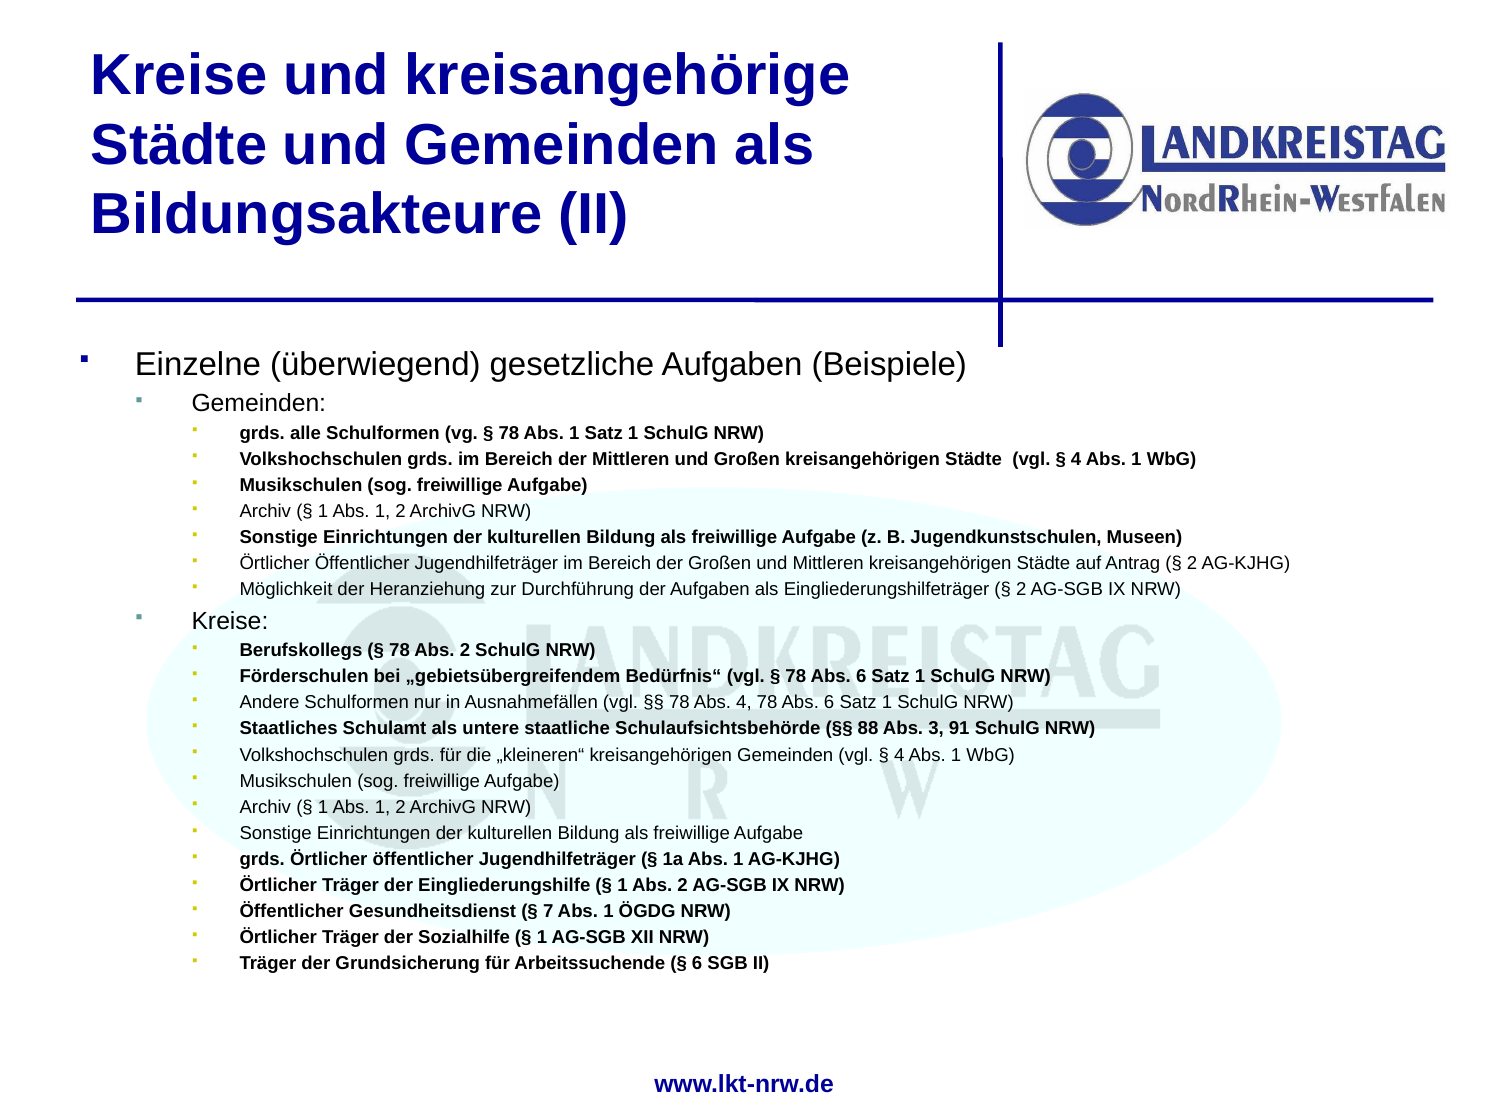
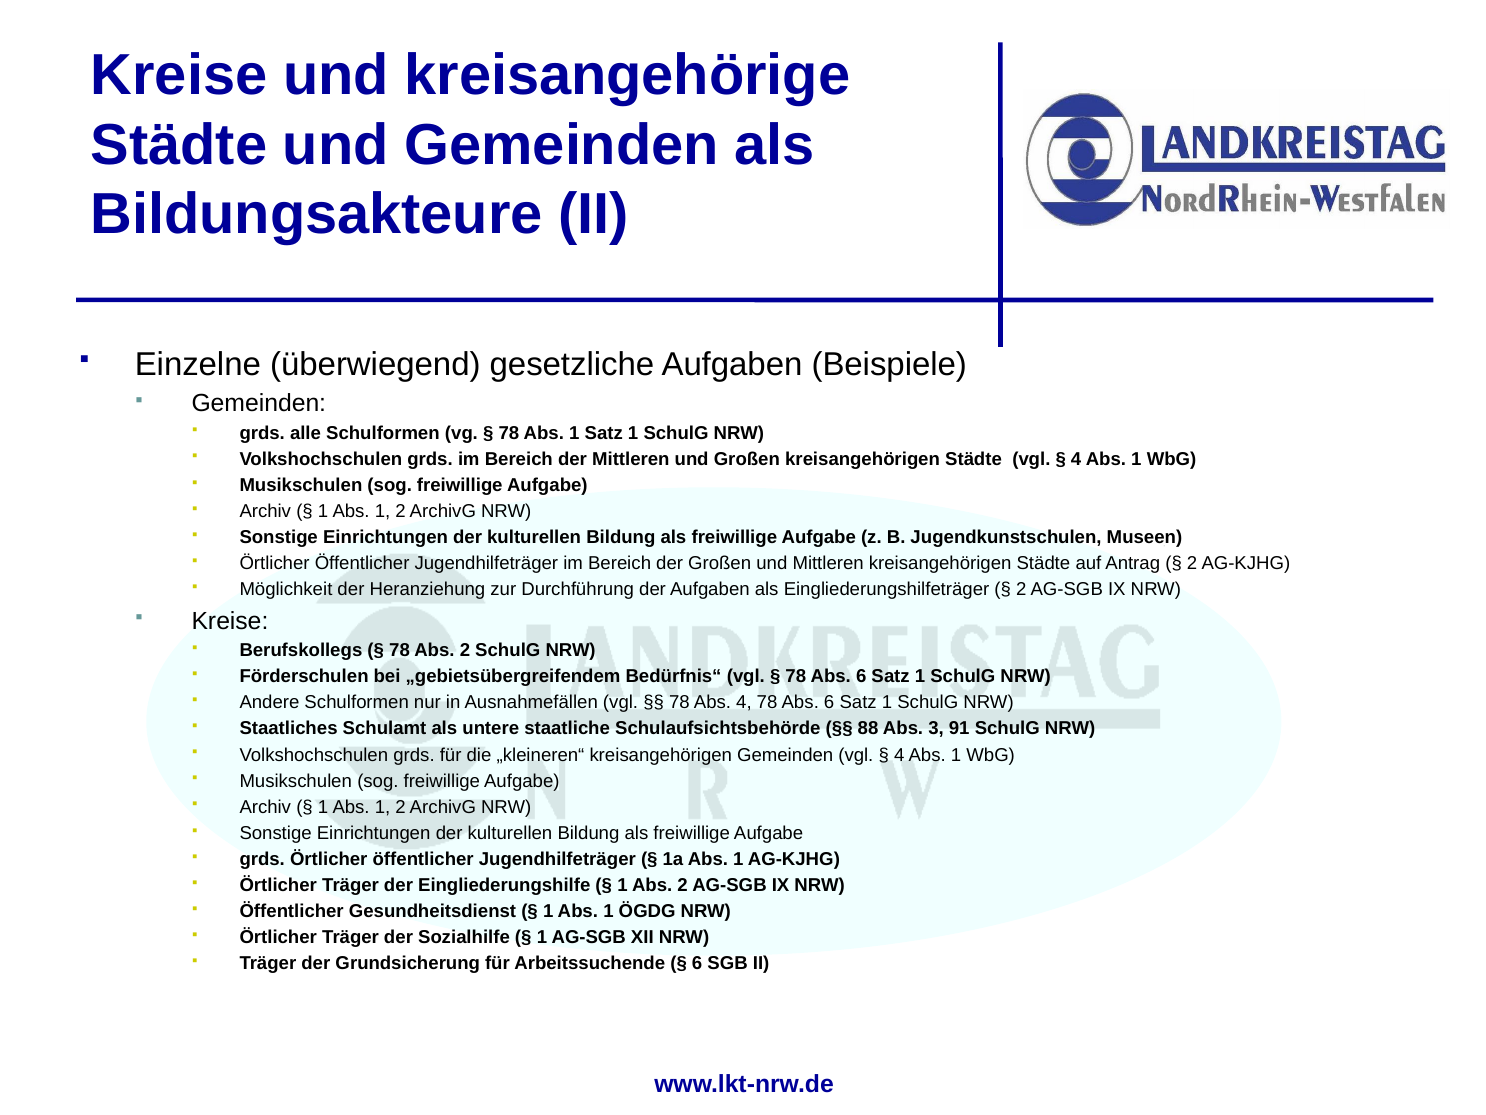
7: 7 -> 1 (548, 911)
